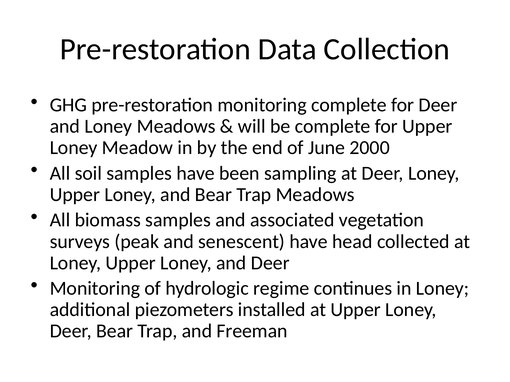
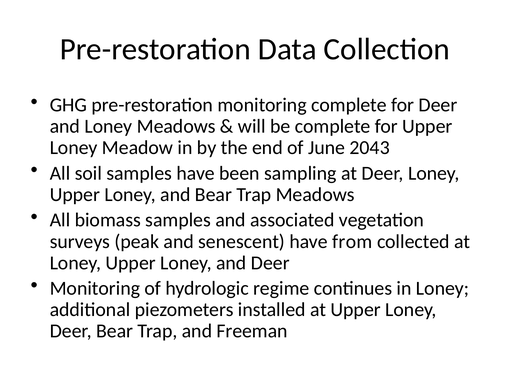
2000: 2000 -> 2043 (370, 148)
head: head -> from (352, 242)
